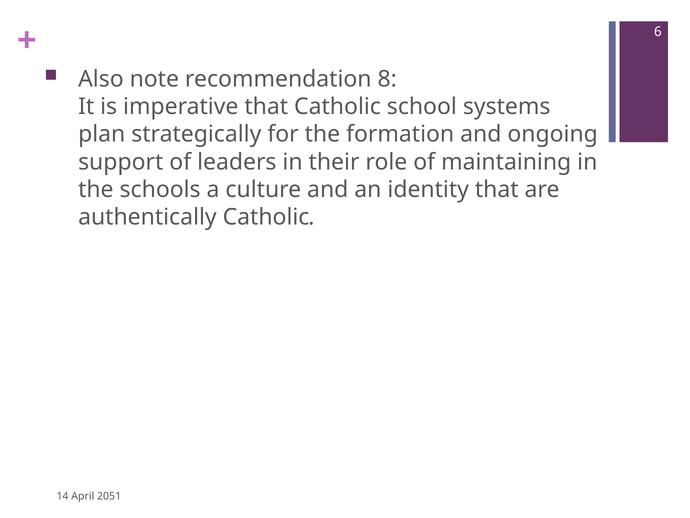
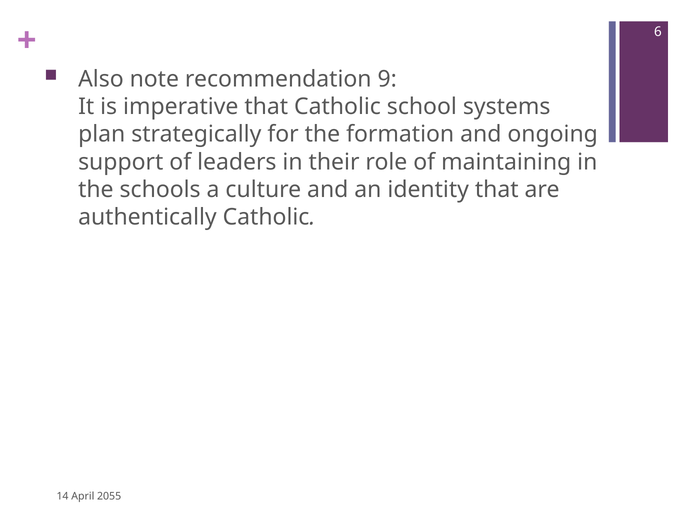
8: 8 -> 9 (387, 79)
2051: 2051 -> 2055 (109, 496)
